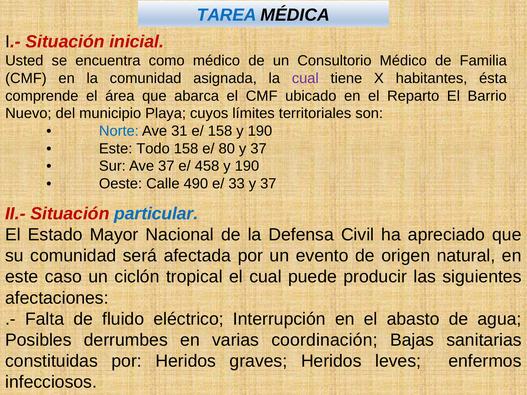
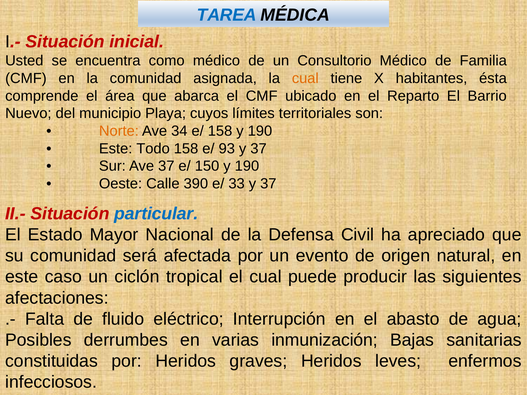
cual colour: purple -> orange (305, 78)
Norte colour: blue -> orange (119, 131)
31: 31 -> 34 (179, 131)
80: 80 -> 93 (227, 149)
458: 458 -> 150 (207, 166)
490: 490 -> 390 (196, 184)
coordinación: coordinación -> inmunización (325, 340)
